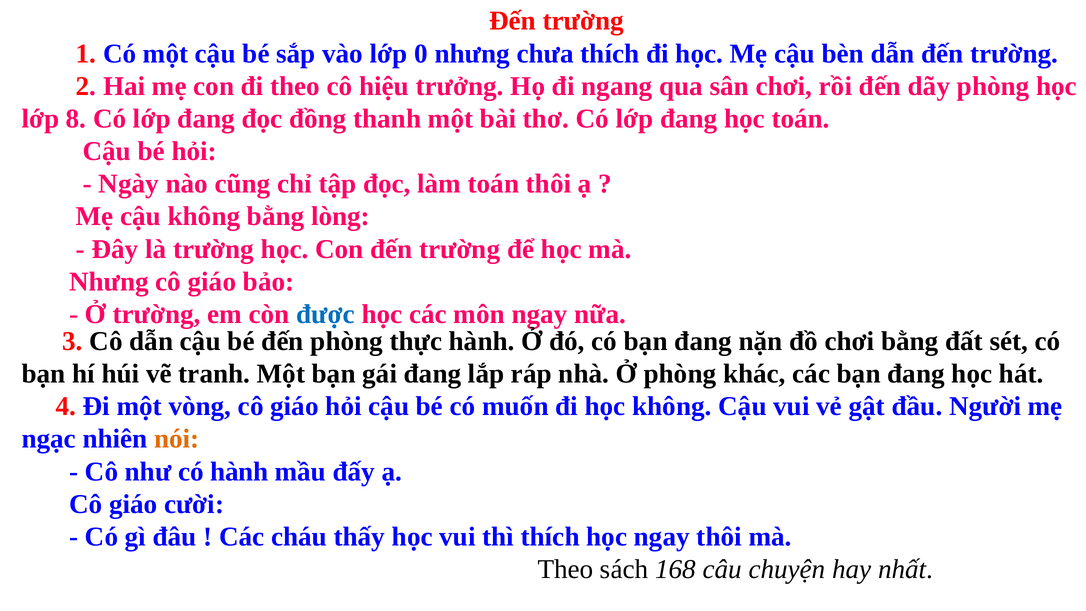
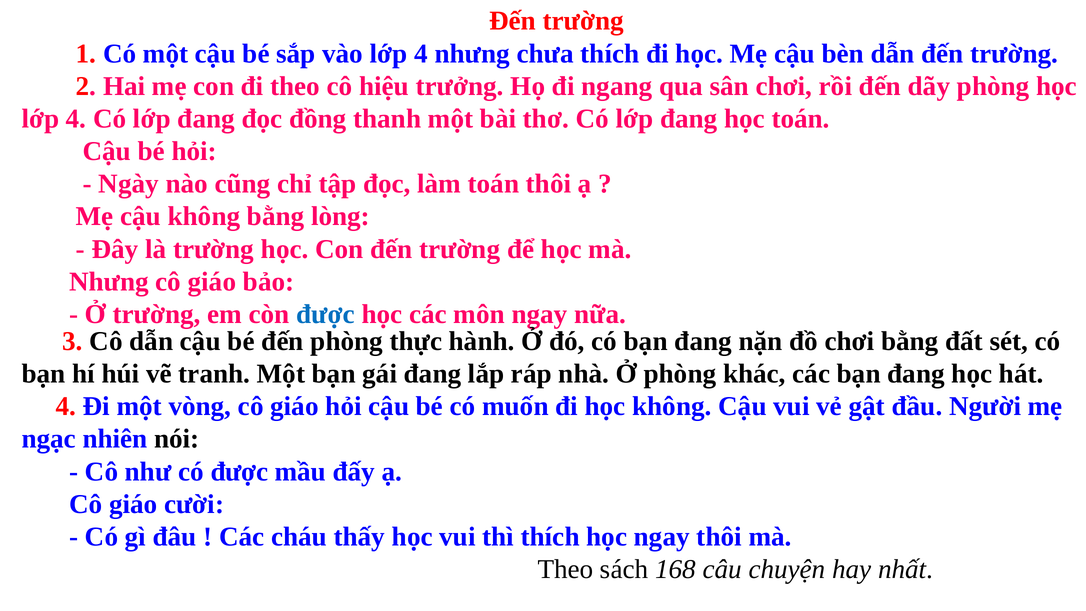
vào lớp 0: 0 -> 4 (421, 54)
8: 8 -> 4 (76, 119)
nói colour: orange -> black (177, 439)
có hành: hành -> được (239, 472)
